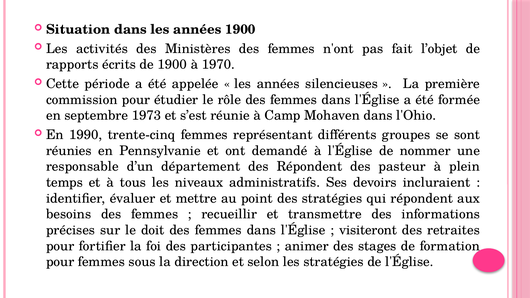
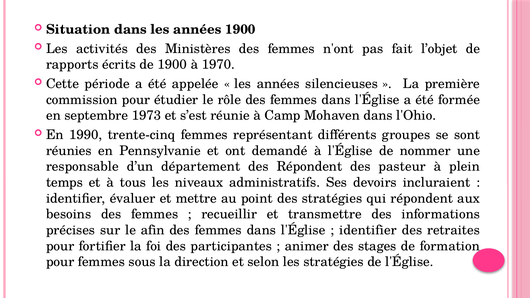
doit: doit -> afin (153, 230)
visiteront: visiteront -> identifier (368, 230)
